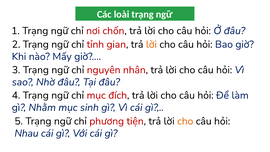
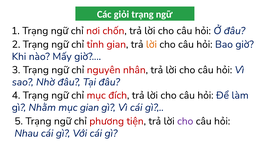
loài: loài -> giỏi (122, 14)
mục sinh: sinh -> gian (89, 107)
cho colour: orange -> purple (185, 121)
